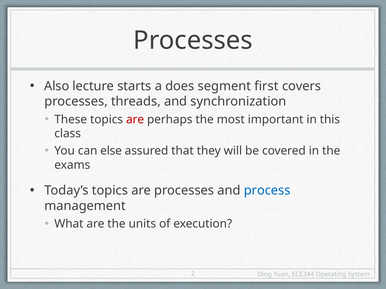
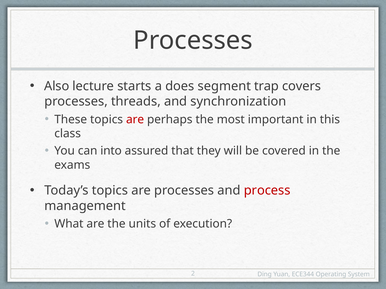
first: first -> trap (267, 86)
else: else -> into (111, 151)
process colour: blue -> red (267, 191)
